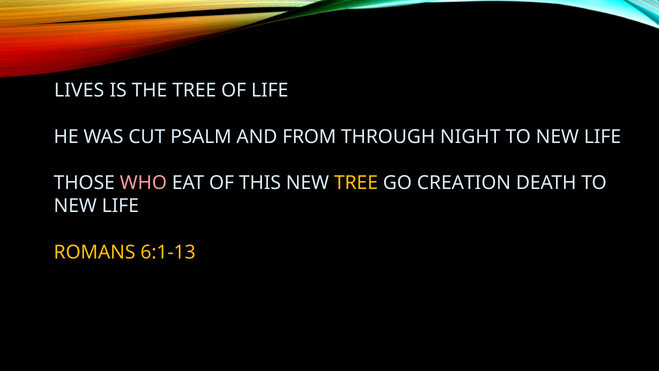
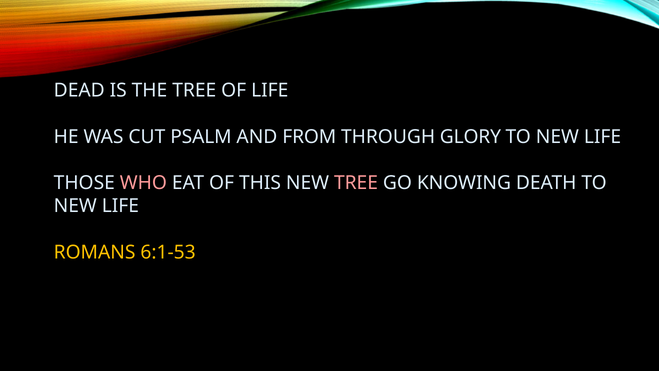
LIVES: LIVES -> DEAD (79, 91)
NIGHT: NIGHT -> GLORY (470, 137)
TREE colour: yellow -> pink (356, 183)
CREATION: CREATION -> KNOWING (464, 183)
6:1-13: 6:1-13 -> 6:1-53 (168, 252)
